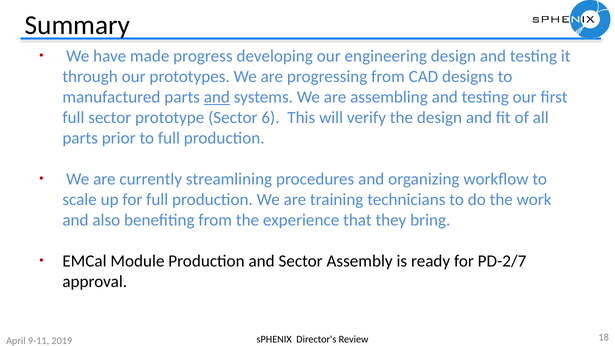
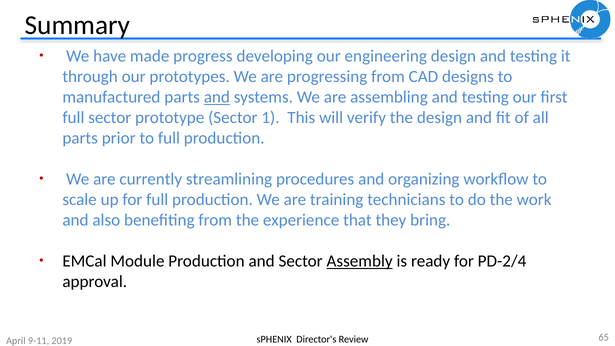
6: 6 -> 1 (270, 118)
Assembly underline: none -> present (360, 261)
PD-2/7: PD-2/7 -> PD-2/4 (502, 261)
18: 18 -> 65 (604, 337)
